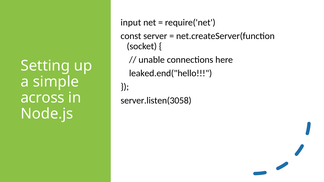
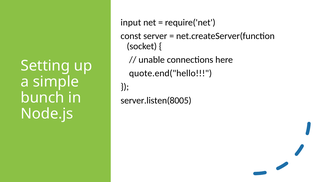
leaked.end("hello: leaked.end("hello -> quote.end("hello (170, 73)
across: across -> bunch (43, 98)
server.listen(3058: server.listen(3058 -> server.listen(8005 (156, 101)
